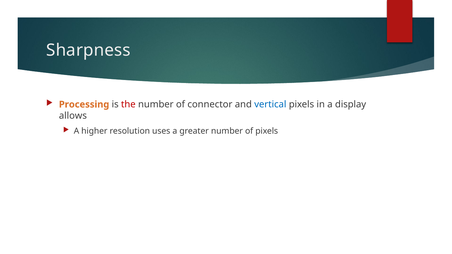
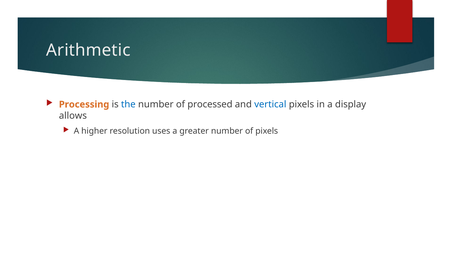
Sharpness: Sharpness -> Arithmetic (88, 50)
the colour: red -> blue (128, 105)
connector: connector -> processed (210, 105)
